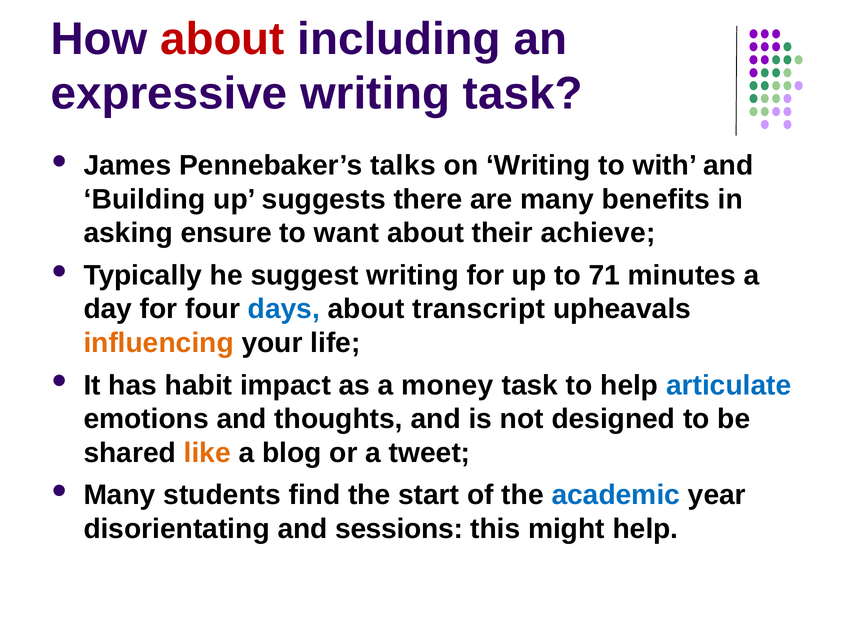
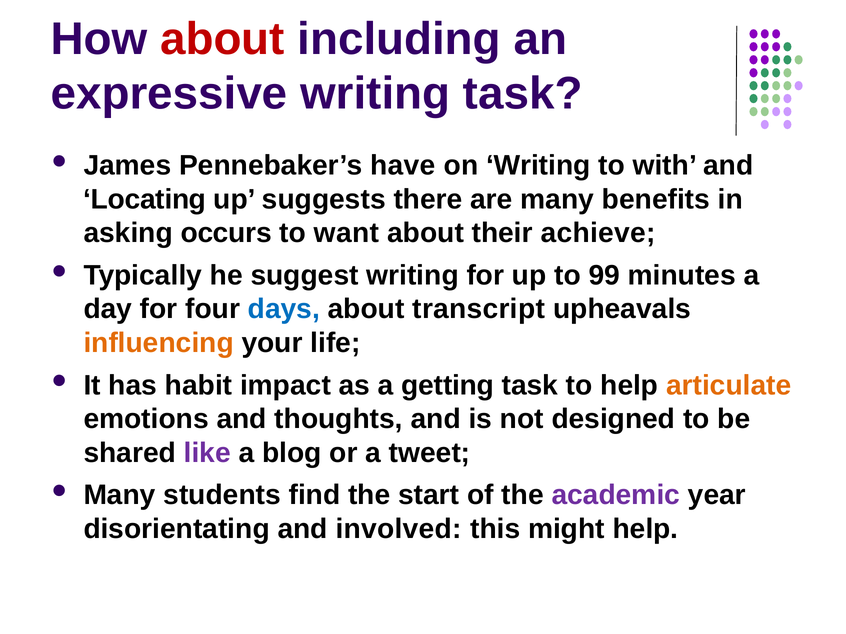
talks: talks -> have (403, 166)
Building: Building -> Locating (145, 199)
ensure: ensure -> occurs (226, 233)
71: 71 -> 99 (604, 276)
money: money -> getting (448, 386)
articulate colour: blue -> orange (729, 386)
like colour: orange -> purple (207, 453)
academic colour: blue -> purple (616, 496)
sessions: sessions -> involved (399, 529)
